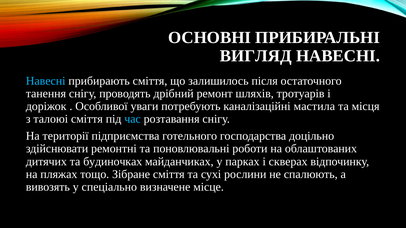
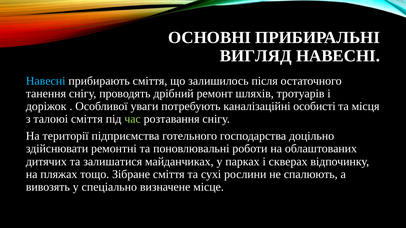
мастила: мастила -> особисті (314, 106)
час colour: light blue -> light green (133, 119)
будиночках: будиночках -> залишатися (113, 162)
